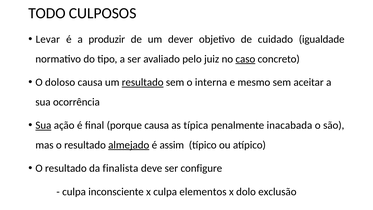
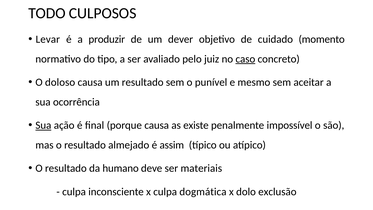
igualdade: igualdade -> momento (322, 39)
resultado underline: present -> none (143, 82)
interna: interna -> punível (211, 82)
típica: típica -> existe (196, 125)
inacabada: inacabada -> impossível (290, 125)
almejado underline: present -> none (129, 145)
finalista: finalista -> humano (121, 168)
configure: configure -> materiais (201, 168)
elementos: elementos -> dogmática (203, 192)
